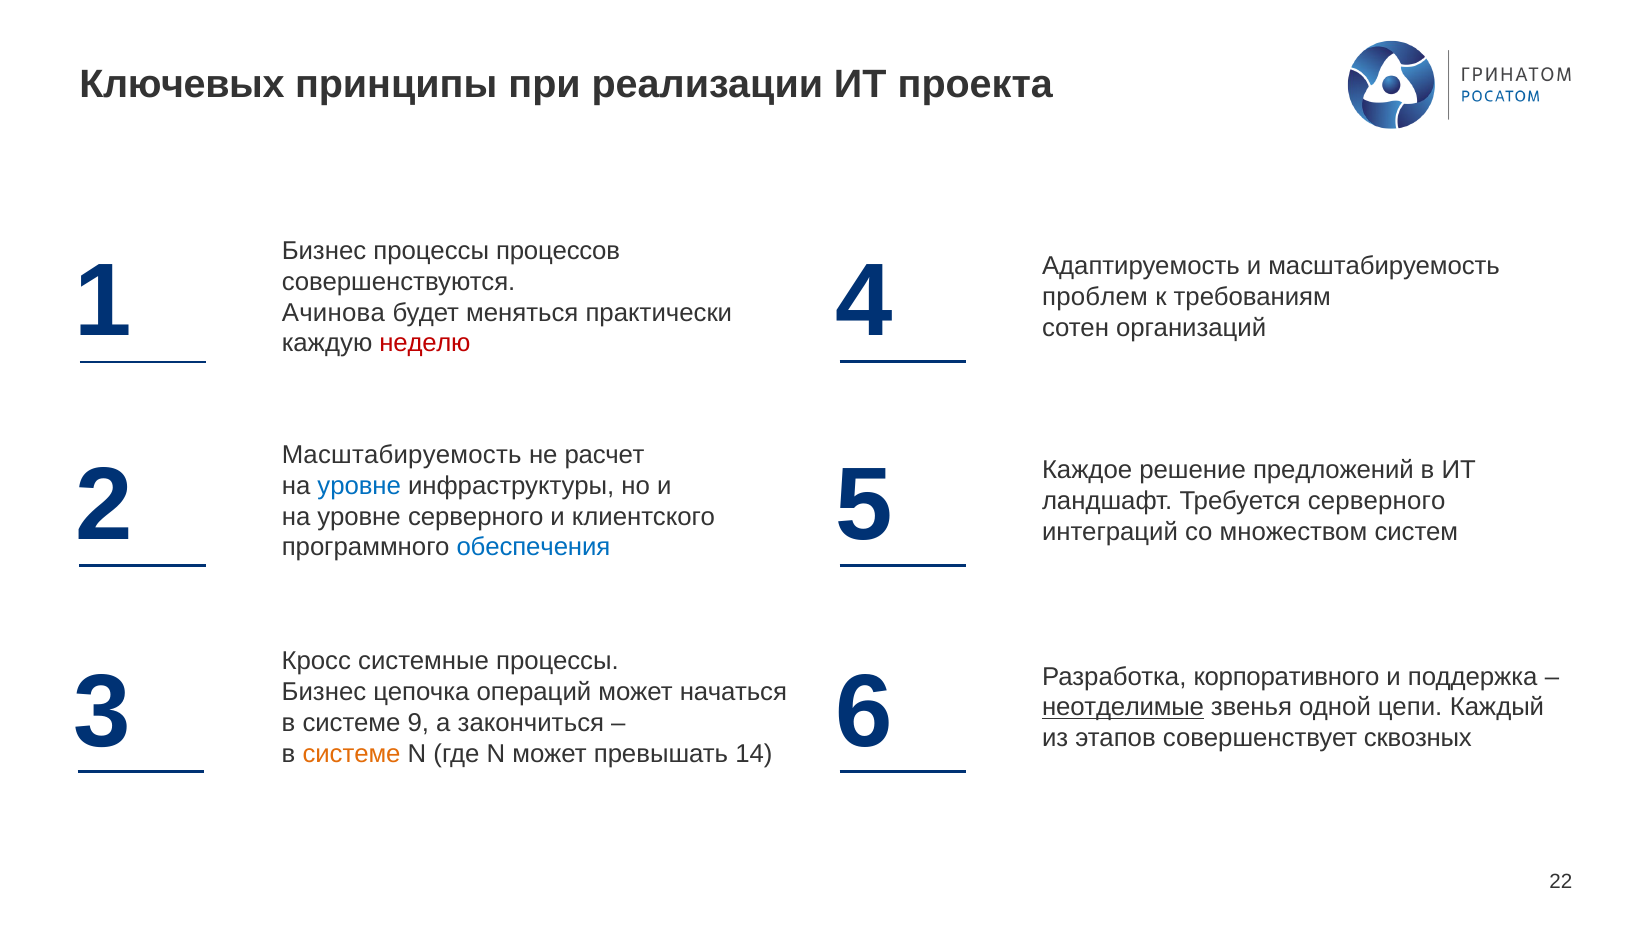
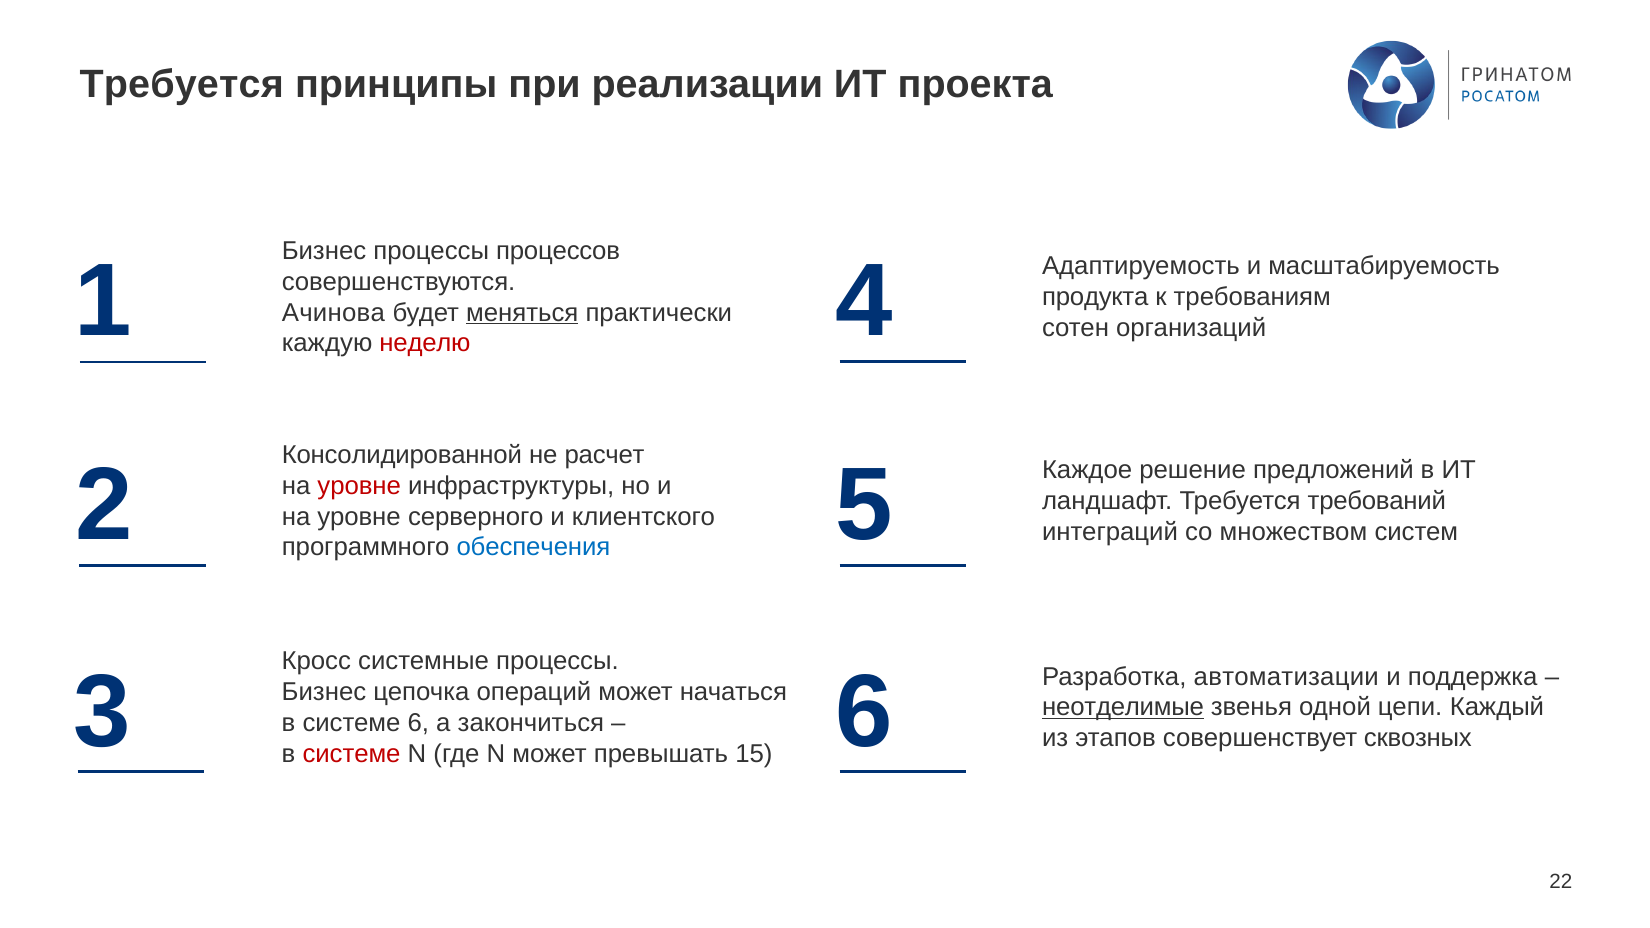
Ключевых: Ключевых -> Требуется (182, 84)
проблем: проблем -> продукта (1095, 297)
меняться underline: none -> present (522, 313)
Масштабируемость: Масштабируемость -> Консолидированной (402, 455)
уровне colour: blue -> red (359, 486)
Требуется серверного: серверного -> требований (1377, 501)
корпоративного: корпоративного -> автоматизации (1286, 677)
системе 9: 9 -> 6 (418, 723)
системе colour: orange -> red (352, 754)
14: 14 -> 15 (754, 754)
